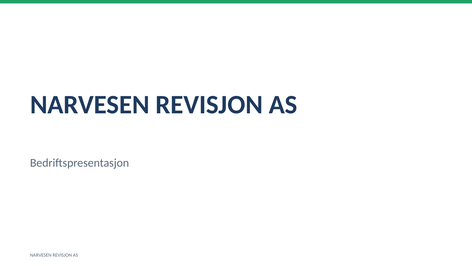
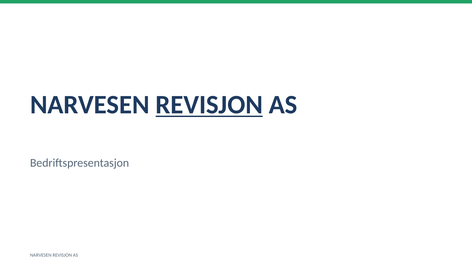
REVISJON underline: none -> present (209, 105)
